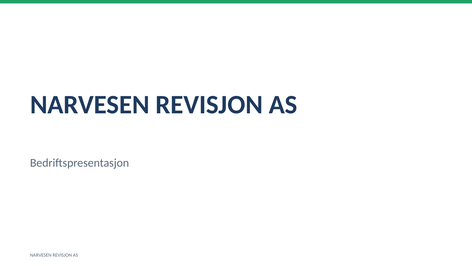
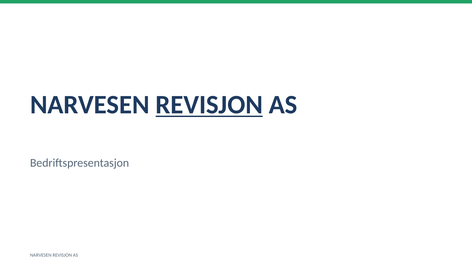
REVISJON underline: none -> present (209, 105)
